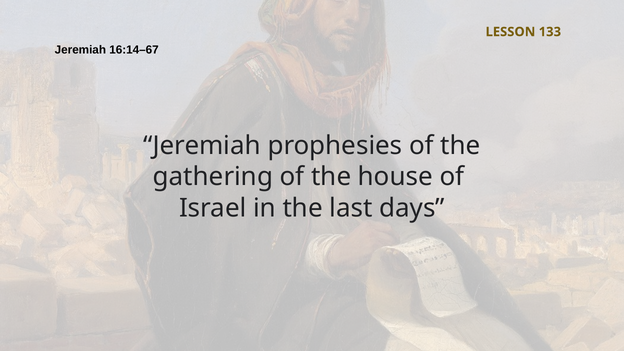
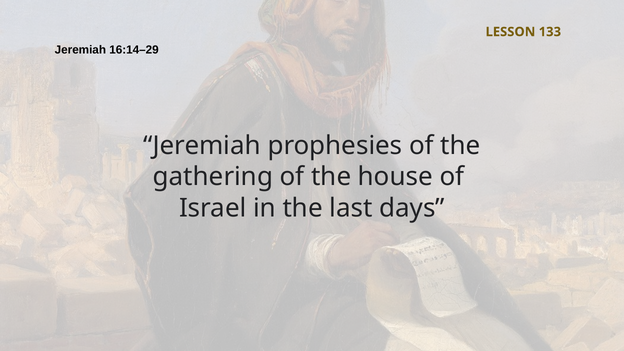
16:14–67: 16:14–67 -> 16:14–29 (134, 50)
